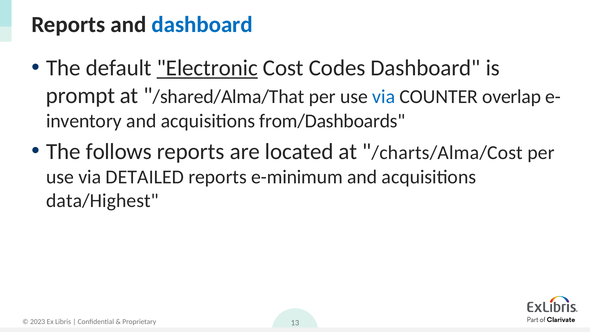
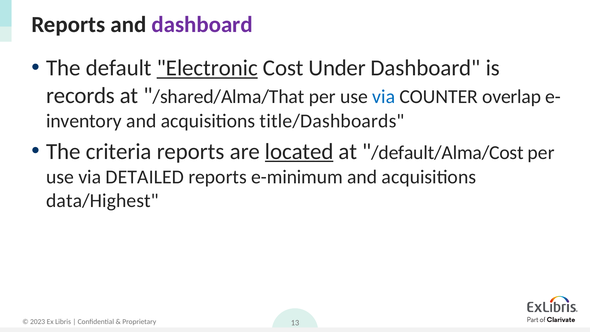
dashboard colour: blue -> purple (202, 25)
Codes: Codes -> Under (337, 68)
prompt: prompt -> records (80, 96)
from/Dashboards: from/Dashboards -> title/Dashboards (332, 121)
follows: follows -> criteria (119, 152)
located underline: none -> present (299, 152)
/charts/Alma/Cost: /charts/Alma/Cost -> /default/Alma/Cost (447, 153)
